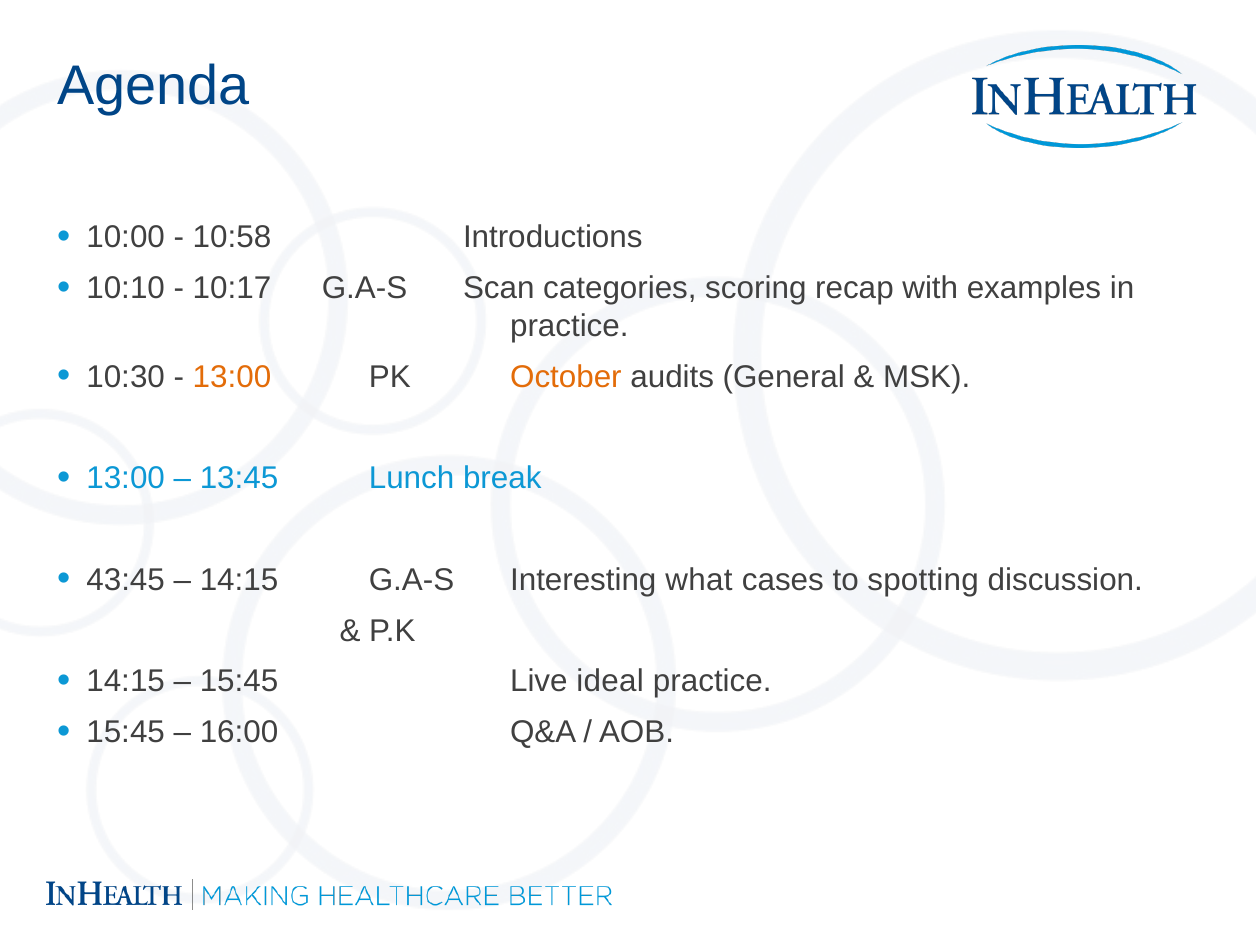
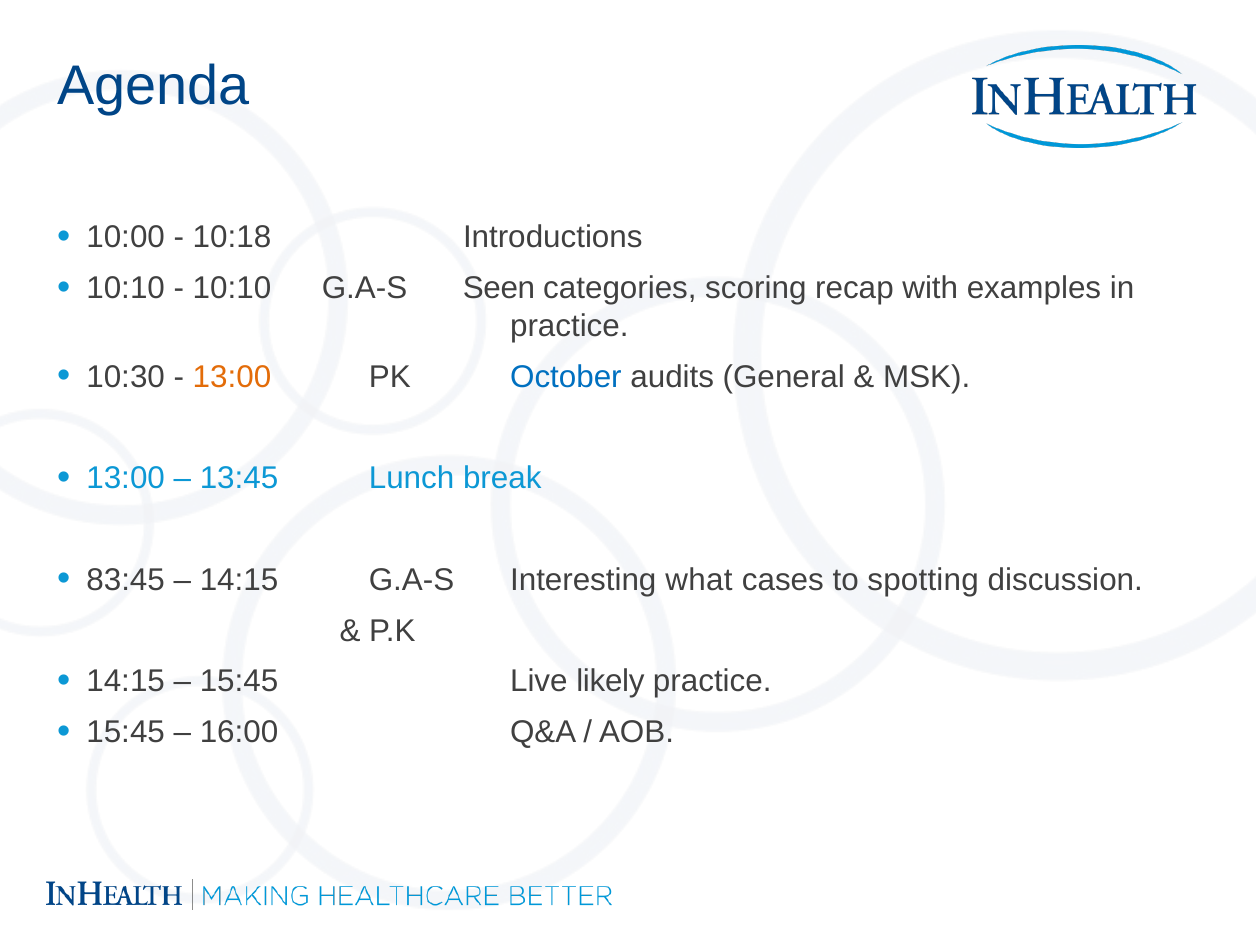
10:58: 10:58 -> 10:18 (232, 238)
10:17: 10:17 -> 10:10 (232, 288)
Scan: Scan -> Seen (499, 288)
October colour: orange -> blue (566, 377)
43:45: 43:45 -> 83:45 (126, 580)
ideal: ideal -> likely (610, 681)
